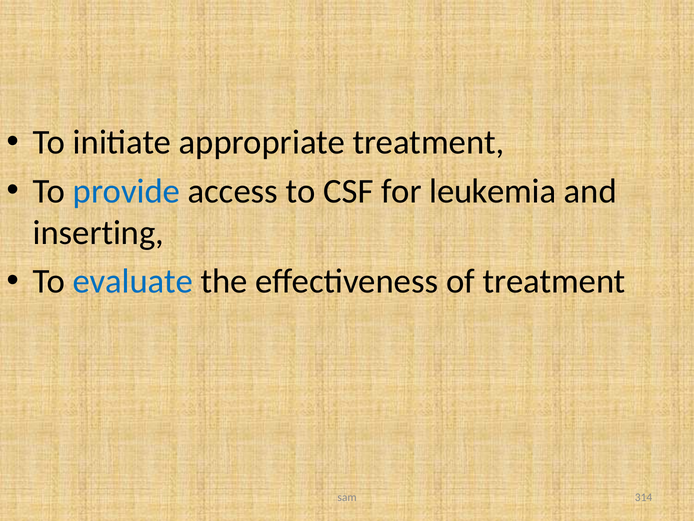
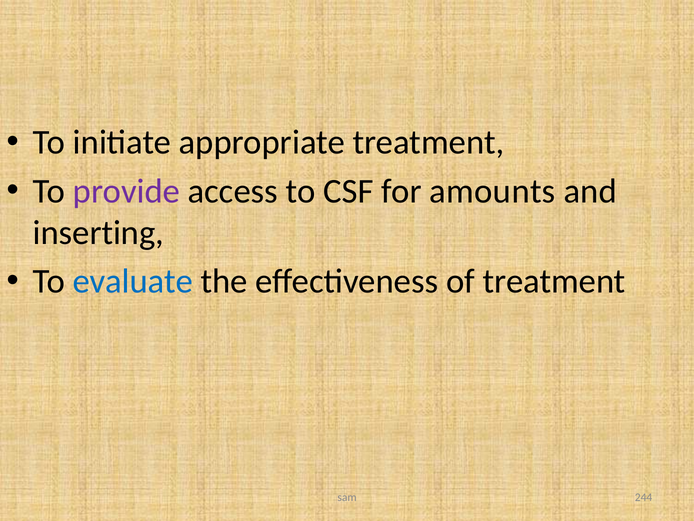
provide colour: blue -> purple (126, 191)
leukemia: leukemia -> amounts (492, 191)
314: 314 -> 244 (644, 497)
